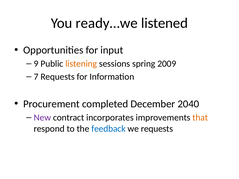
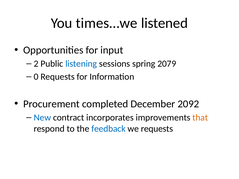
ready…we: ready…we -> times…we (107, 23)
9: 9 -> 2 (36, 64)
listening colour: orange -> blue (81, 64)
2009: 2009 -> 2079 (167, 64)
7: 7 -> 0 (36, 77)
2040: 2040 -> 2092 (188, 104)
New colour: purple -> blue (42, 118)
